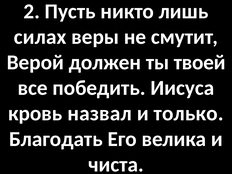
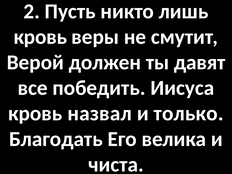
силах: силах -> кровь (40, 37)
твоей: твоей -> давят (200, 62)
